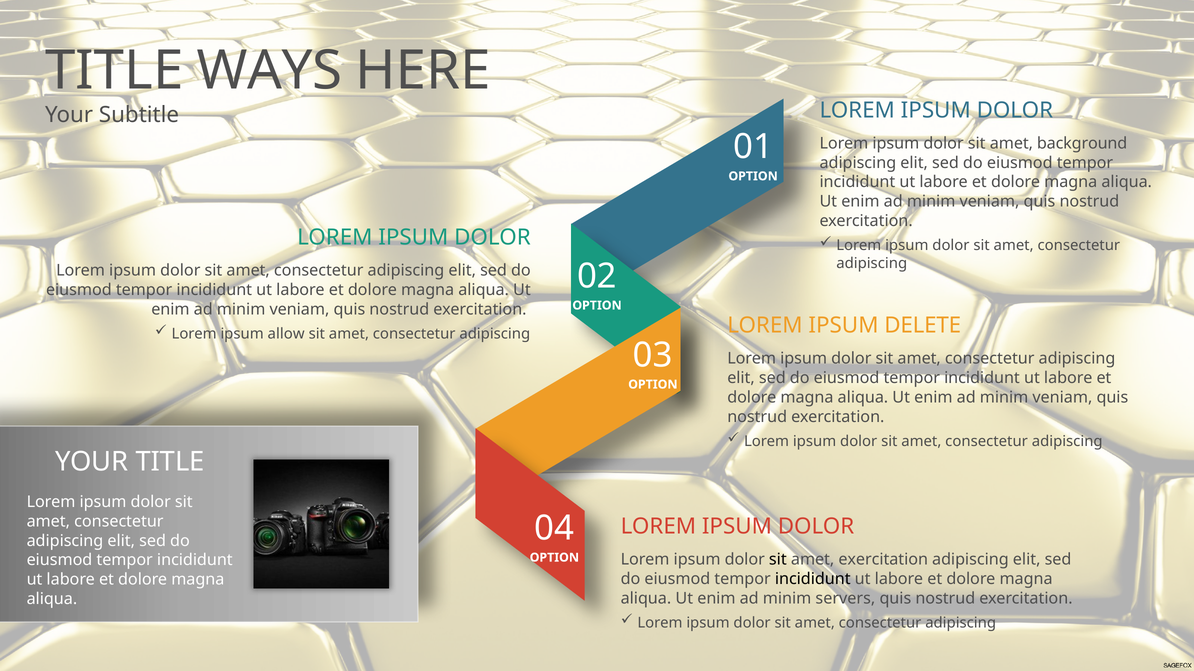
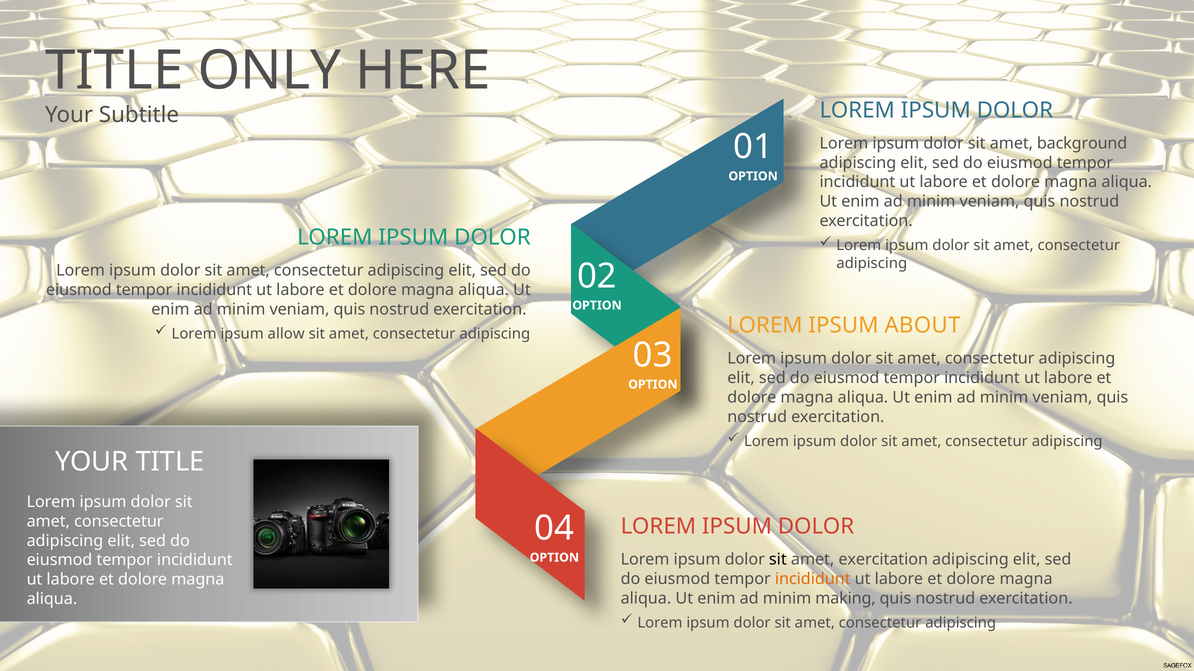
WAYS: WAYS -> ONLY (269, 71)
DELETE: DELETE -> ABOUT (922, 326)
incididunt colour: black -> orange (813, 580)
servers: servers -> making (845, 599)
